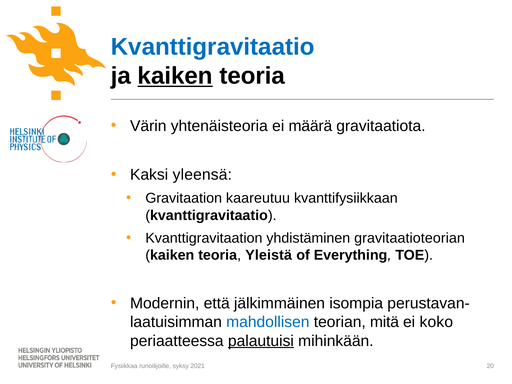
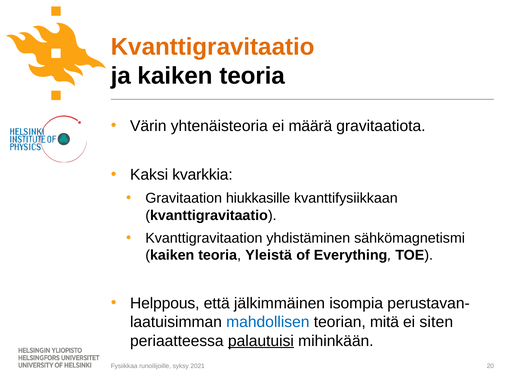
Kvanttigravitaatio colour: blue -> orange (213, 47)
kaiken underline: present -> none (175, 76)
yleensä: yleensä -> kvarkkia (202, 175)
kaareutuu: kaareutuu -> hiukkasille (258, 198)
gravitaatioteorian: gravitaatioteorian -> sähkömagnetismi (410, 238)
Modernin: Modernin -> Helppous (165, 303)
koko: koko -> siten (436, 322)
